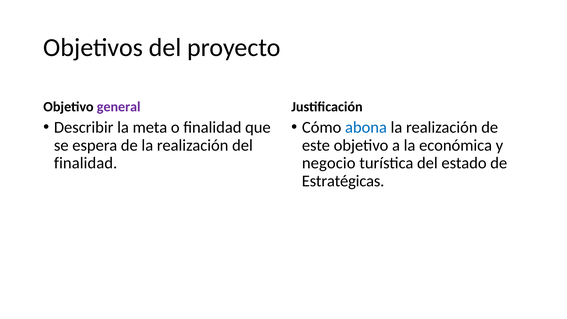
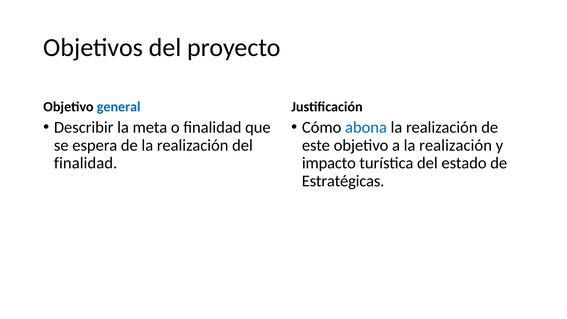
general colour: purple -> blue (119, 107)
a la económica: económica -> realización (456, 145)
negocio: negocio -> impacto (329, 163)
